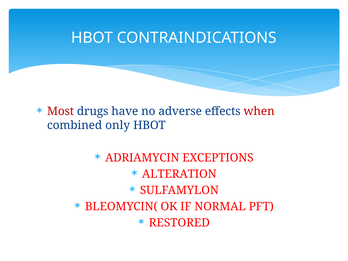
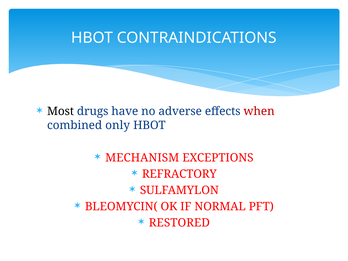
Most colour: red -> black (61, 111)
ADRIAMYCIN: ADRIAMYCIN -> MECHANISM (142, 158)
ALTERATION: ALTERATION -> REFRACTORY (179, 174)
